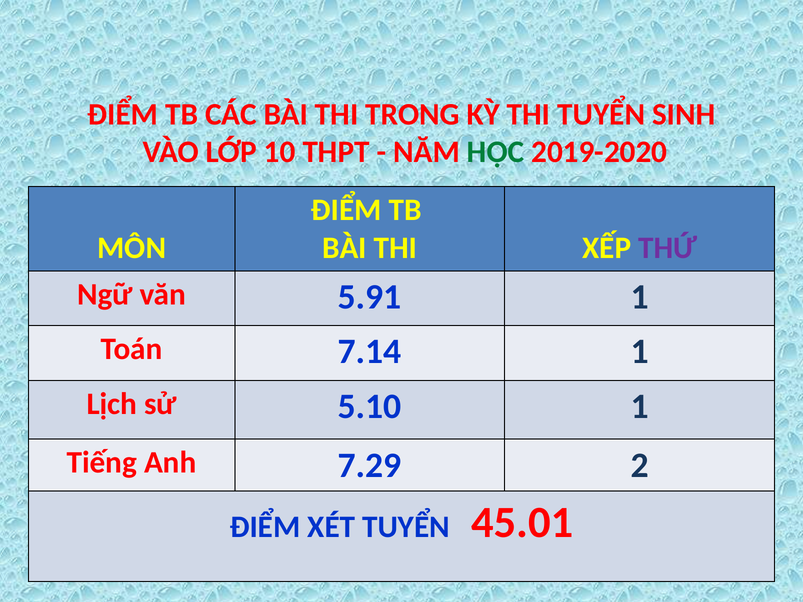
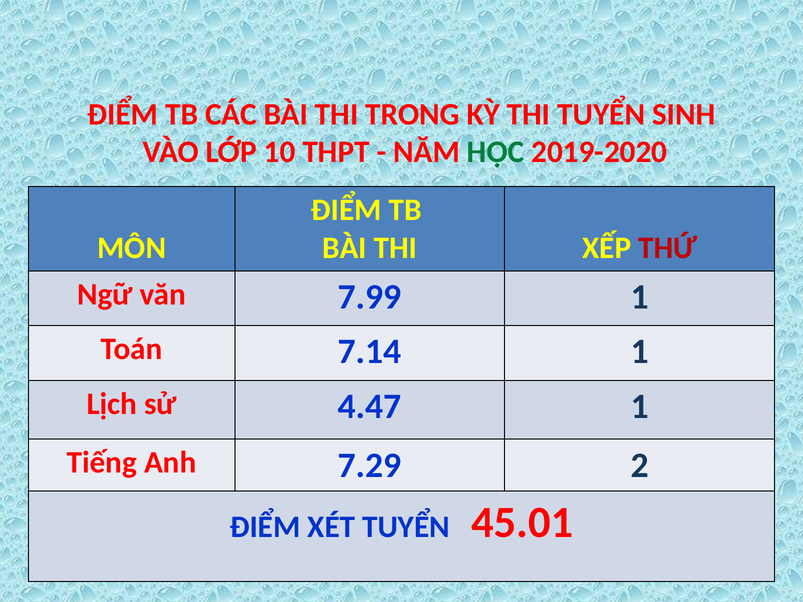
THỨ colour: purple -> red (668, 248)
5.91: 5.91 -> 7.99 (370, 297)
5.10: 5.10 -> 4.47 (370, 407)
